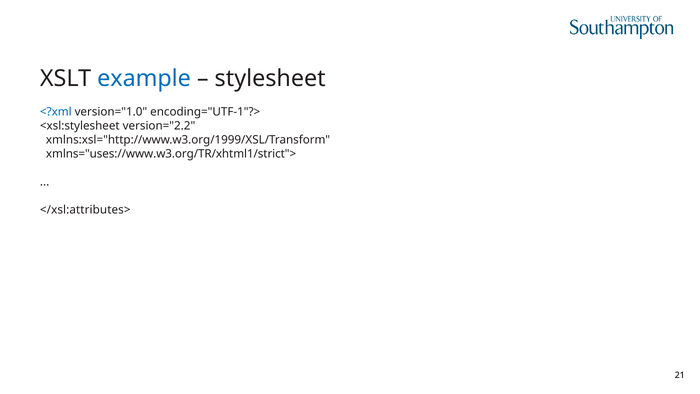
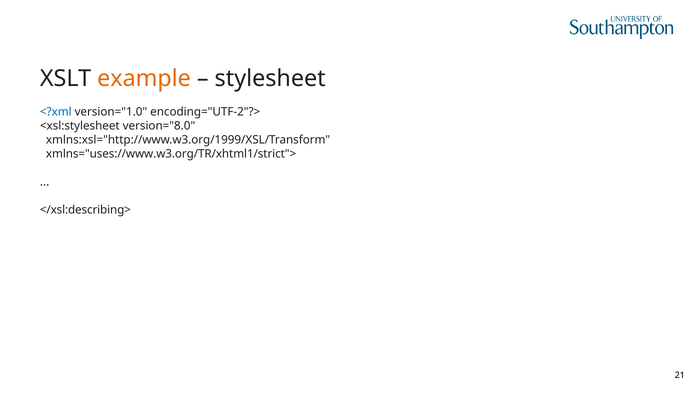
example colour: blue -> orange (144, 79)
encoding="UTF-1"?>: encoding="UTF-1"?> -> encoding="UTF-2"?> (205, 112)
version="2.2: version="2.2 -> version="8.0 (159, 126)
</xsl:attributes>: </xsl:attributes> -> </xsl:describing> (85, 210)
